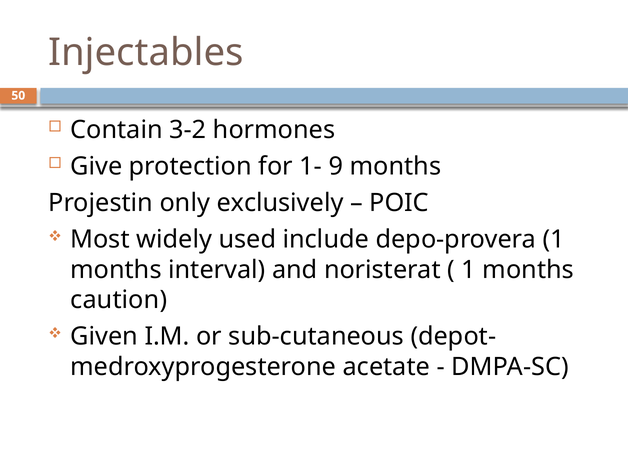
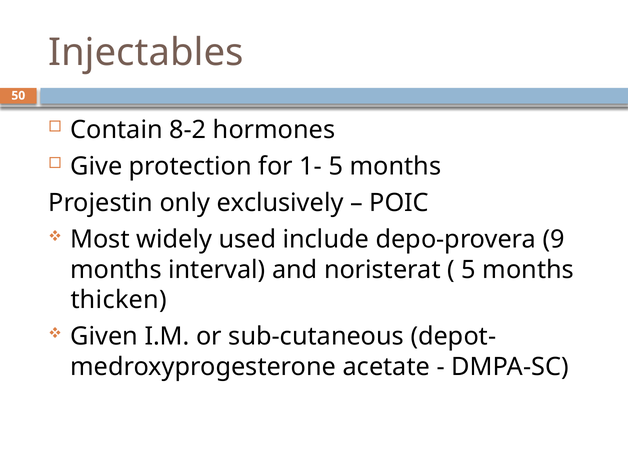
3-2: 3-2 -> 8-2 (188, 130)
1- 9: 9 -> 5 (336, 166)
depo-provera 1: 1 -> 9 (554, 239)
1: 1 -> 5 (469, 270)
caution: caution -> thicken (119, 300)
